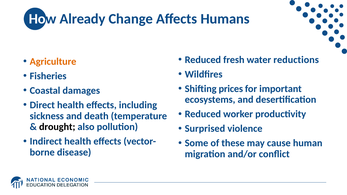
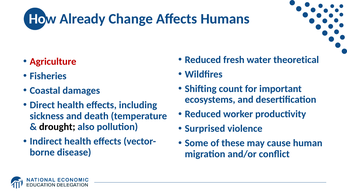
reductions: reductions -> theoretical (296, 60)
Agriculture colour: orange -> red (53, 61)
prices: prices -> count (231, 89)
